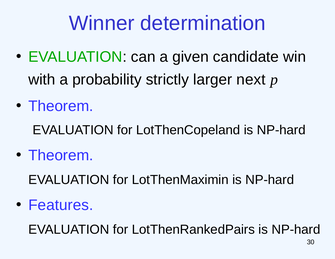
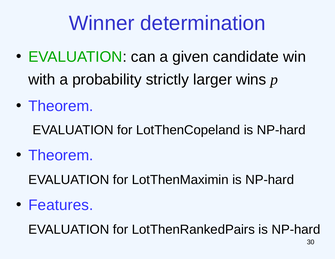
next: next -> wins (251, 80)
